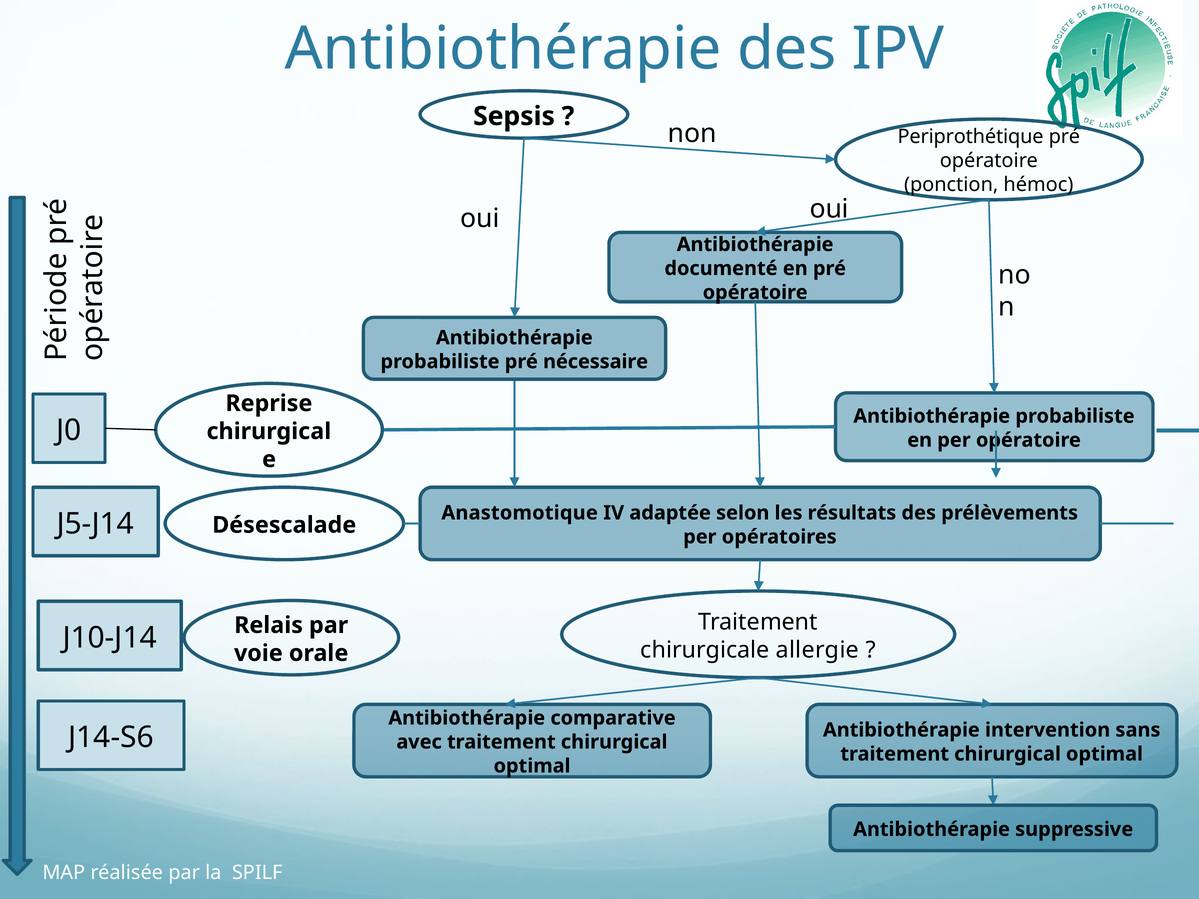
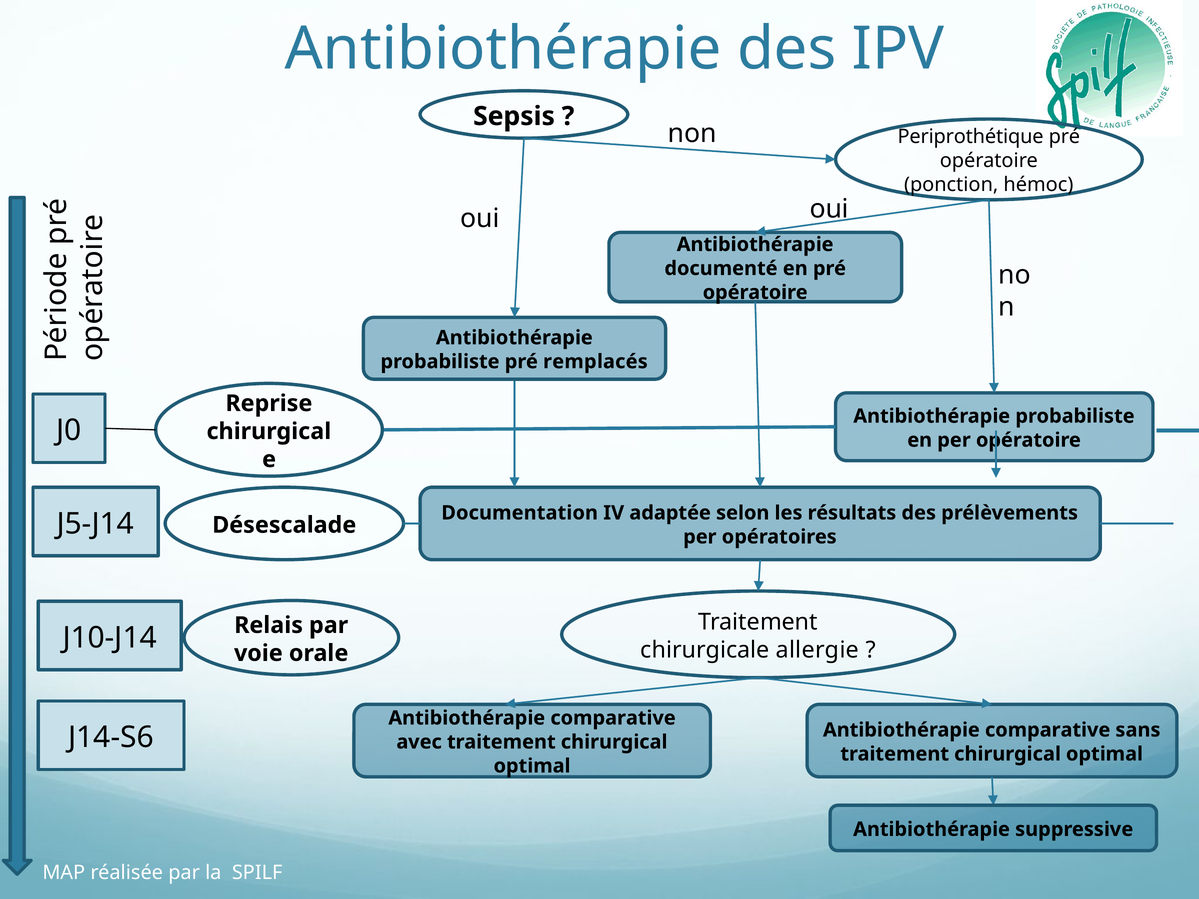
nécessaire: nécessaire -> remplacés (595, 362)
Anastomotique: Anastomotique -> Documentation (520, 513)
intervention: intervention -> comparative (1048, 730)
